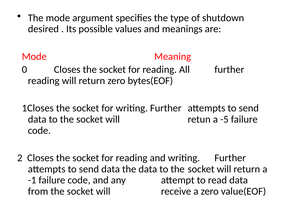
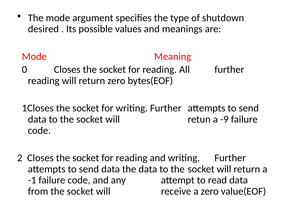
-5: -5 -> -9 (224, 120)
